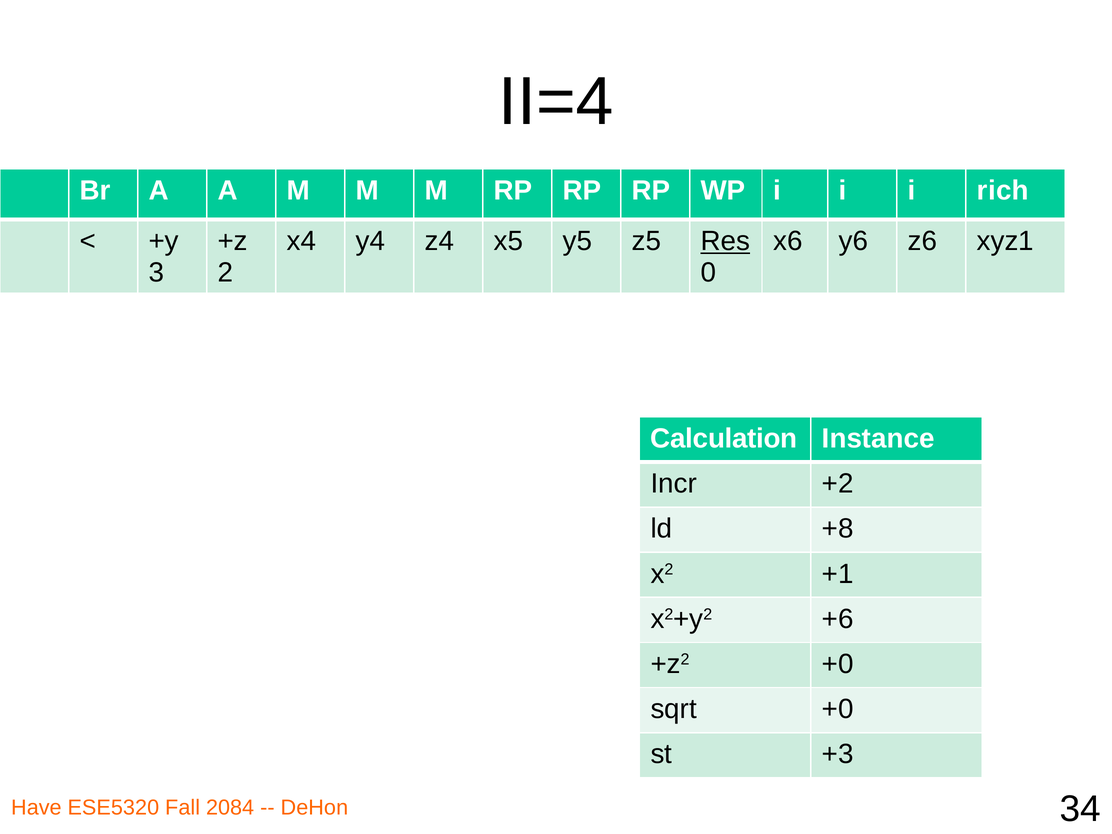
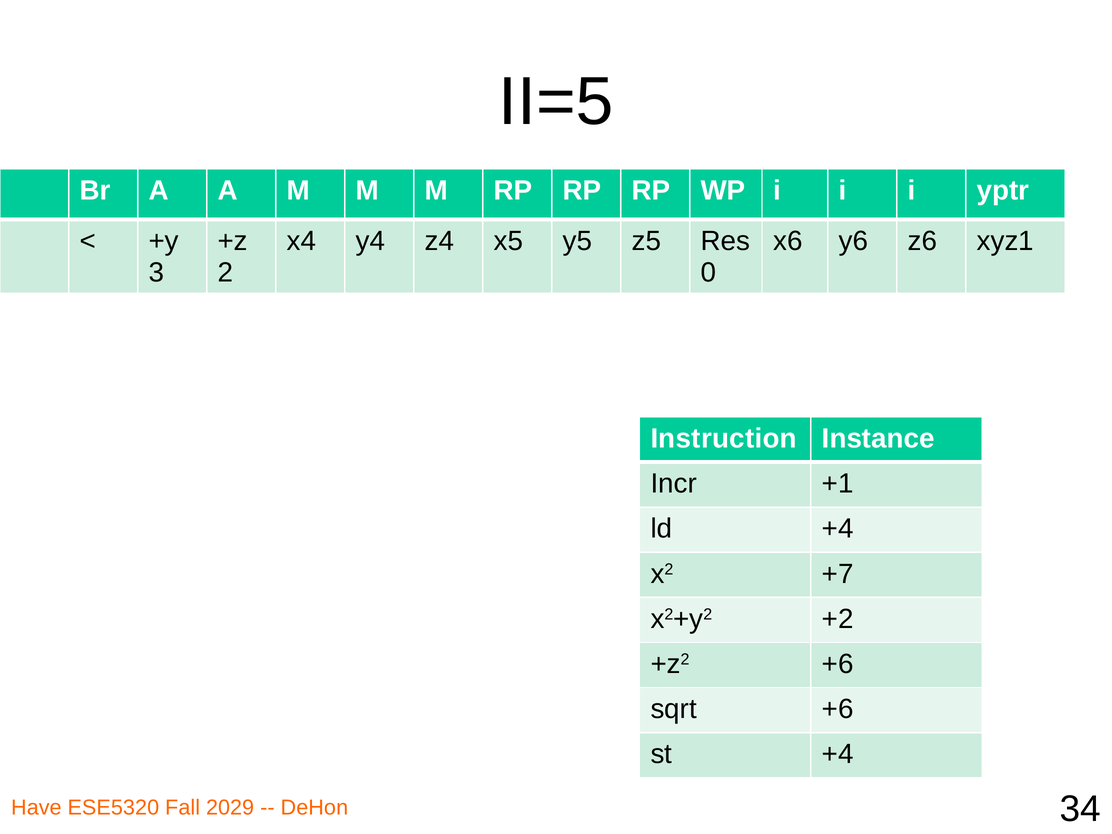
II=4: II=4 -> II=5 (556, 102)
rich: rich -> yptr (1003, 191)
Res underline: present -> none (725, 241)
Calculation: Calculation -> Instruction (724, 439)
+2: +2 -> +1 (838, 484)
ld +8: +8 -> +4 (838, 529)
+1: +1 -> +7 (838, 574)
+6: +6 -> +2 (838, 619)
+z2 +0: +0 -> +6 (838, 664)
sqrt +0: +0 -> +6 (838, 709)
st +3: +3 -> +4 (838, 754)
2084: 2084 -> 2029 (230, 808)
